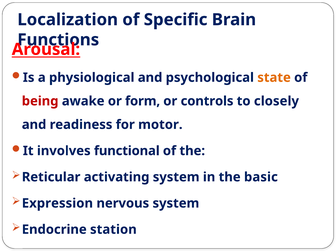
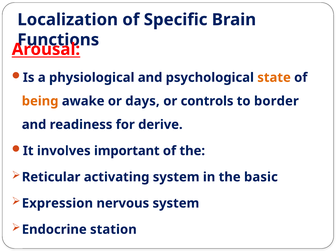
being colour: red -> orange (40, 101)
form: form -> days (142, 101)
closely: closely -> border (276, 101)
motor: motor -> derive (160, 125)
functional: functional -> important (127, 151)
